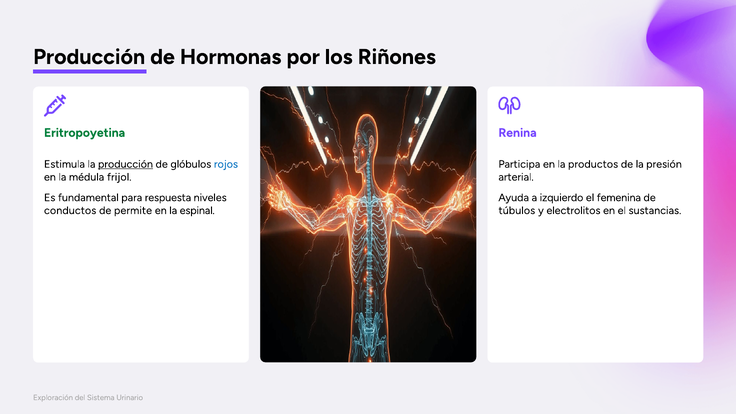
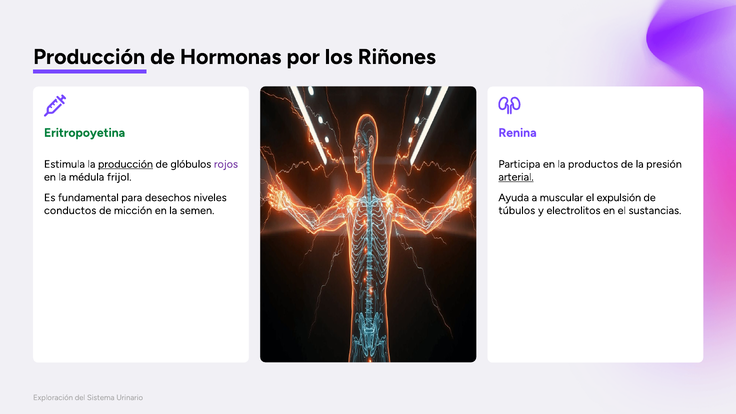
rojos colour: blue -> purple (226, 164)
arterial underline: none -> present (516, 177)
respuesta: respuesta -> desechos (168, 198)
izquierdo: izquierdo -> muscular (561, 198)
femenina: femenina -> expulsión (619, 198)
permite: permite -> micción (133, 210)
espinal: espinal -> semen (197, 210)
